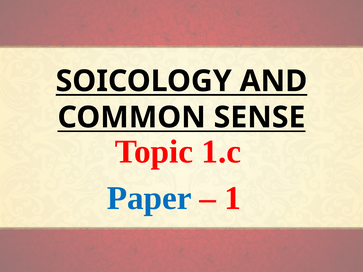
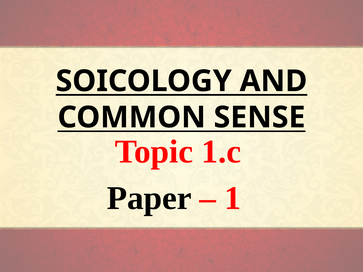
Paper colour: blue -> black (149, 198)
